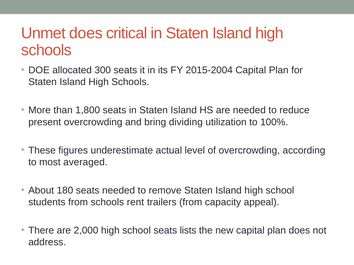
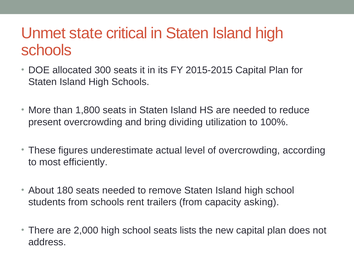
Unmet does: does -> state (86, 33)
2015-2004: 2015-2004 -> 2015-2015 (209, 70)
averaged: averaged -> efficiently (85, 162)
appeal: appeal -> asking (262, 202)
